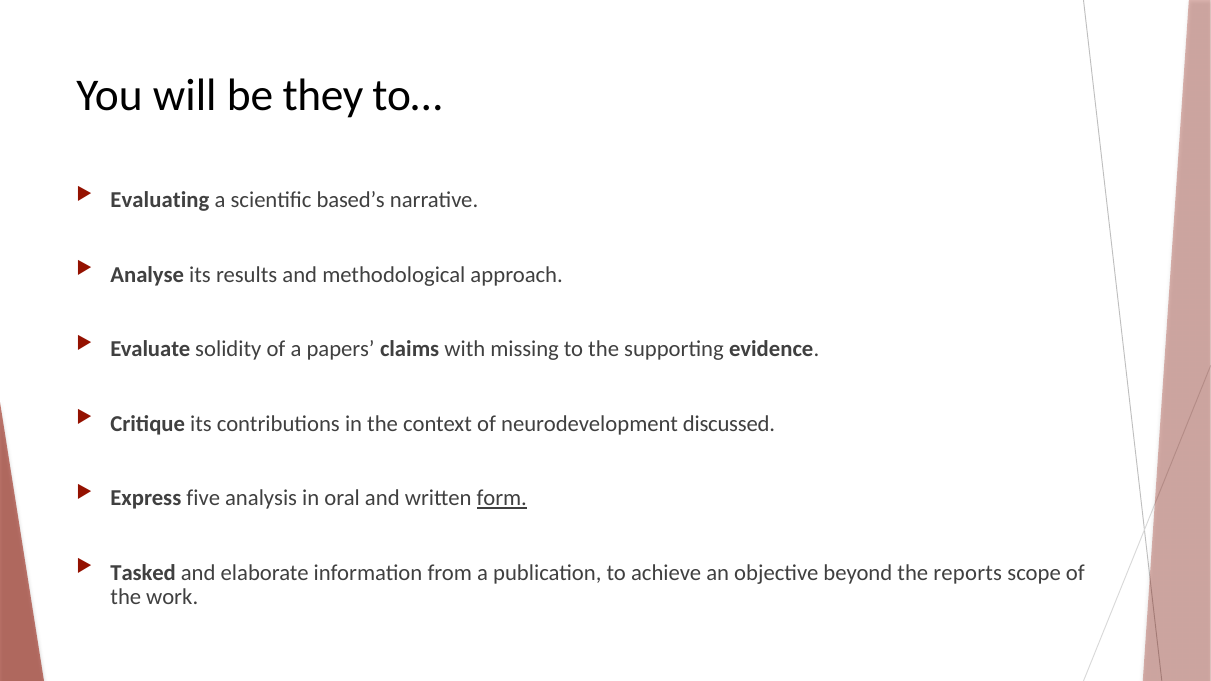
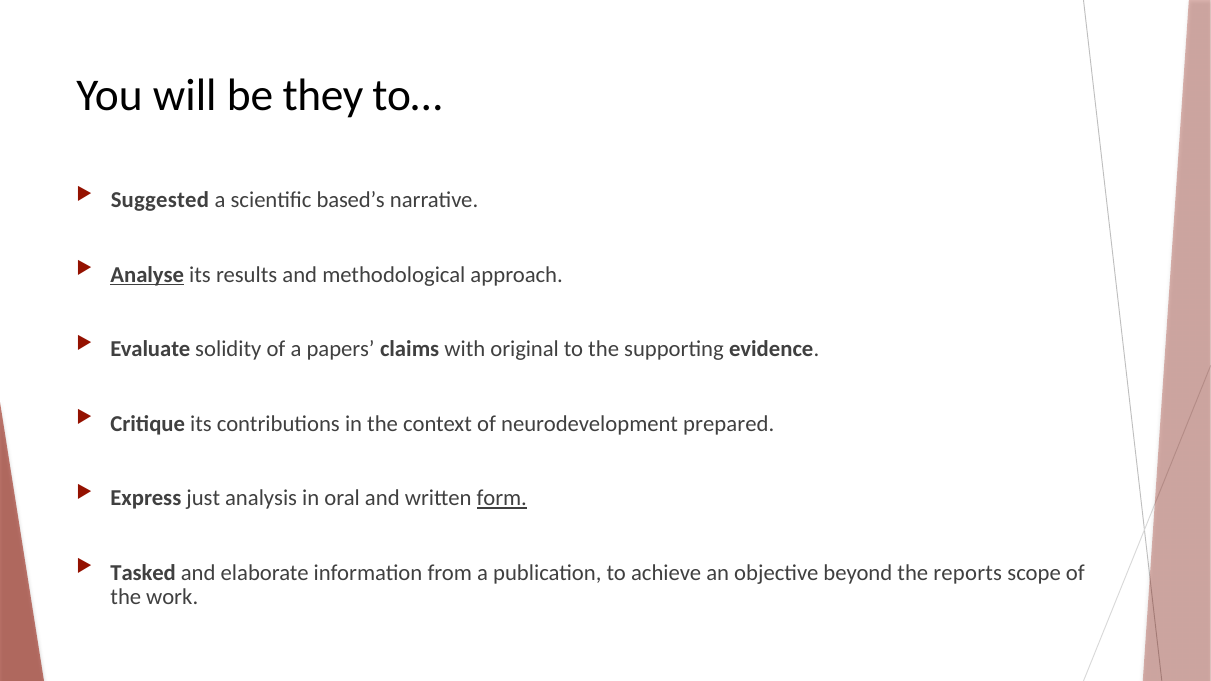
Evaluating: Evaluating -> Suggested (160, 200)
Analyse underline: none -> present (147, 275)
missing: missing -> original (525, 349)
discussed: discussed -> prepared (729, 424)
five: five -> just (203, 498)
